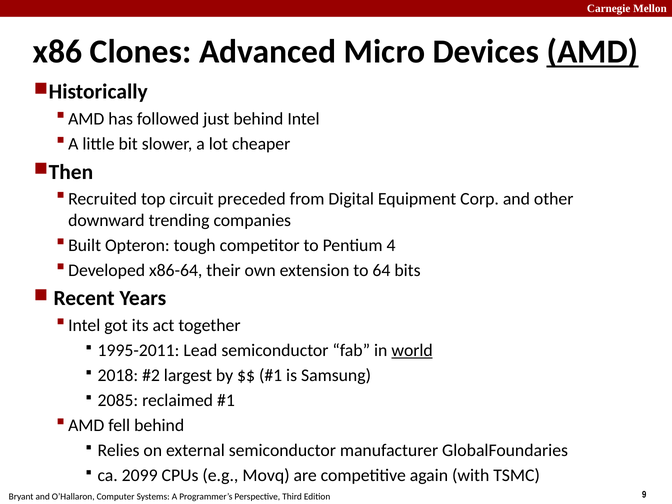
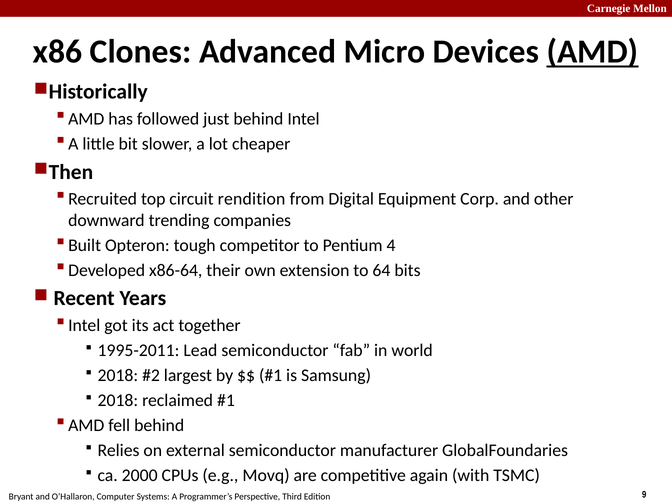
preceded: preceded -> rendition (252, 199)
world underline: present -> none (412, 350)
2085: 2085 -> 2018 (118, 400)
2099: 2099 -> 2000 (140, 475)
